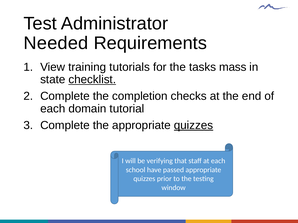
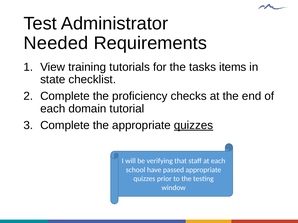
mass: mass -> items (233, 67)
checklist underline: present -> none (92, 80)
completion: completion -> proficiency (140, 96)
